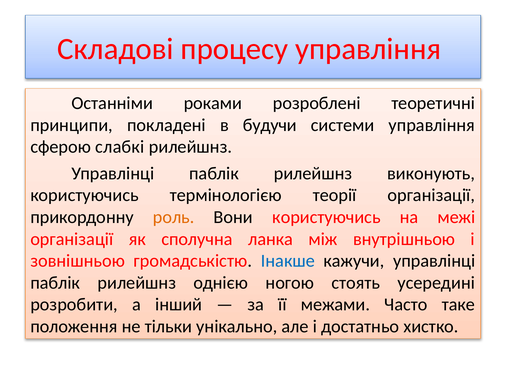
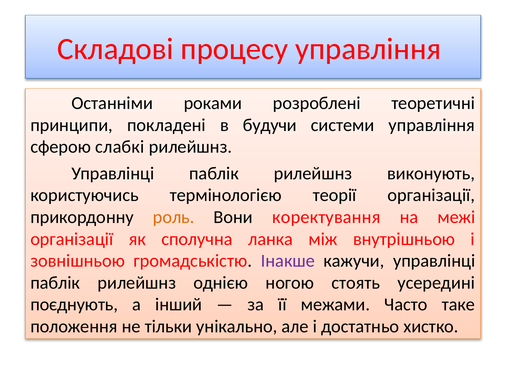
Вони користуючись: користуючись -> коректування (326, 217)
Інакше colour: blue -> purple (288, 261)
розробити: розробити -> поєднують (74, 305)
